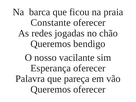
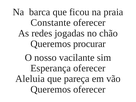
bendigo: bendigo -> procurar (89, 44)
Palavra: Palavra -> Aleluia (30, 79)
